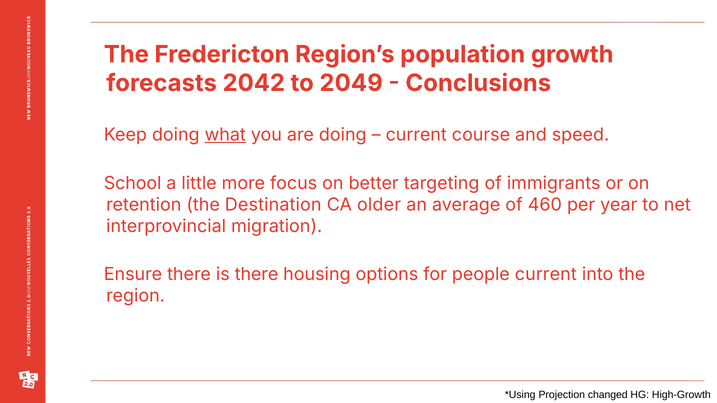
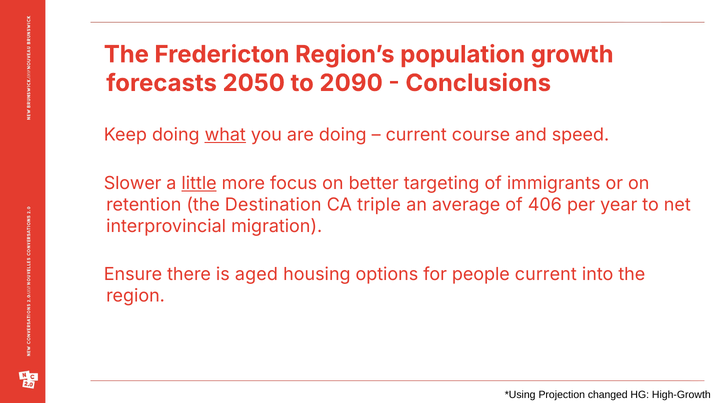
2042: 2042 -> 2050 (254, 83)
2049: 2049 -> 2090 (351, 83)
School: School -> Slower (133, 183)
little underline: none -> present (199, 183)
older: older -> triple (379, 205)
460: 460 -> 406 (545, 205)
is there: there -> aged (256, 275)
